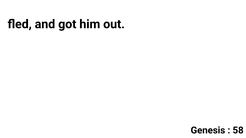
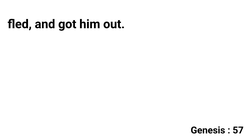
58: 58 -> 57 (238, 131)
